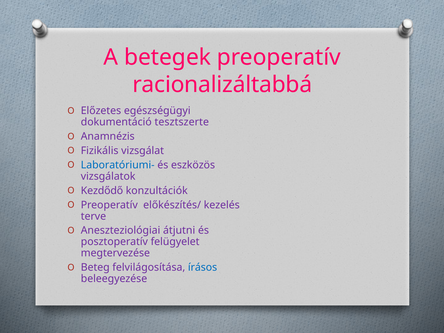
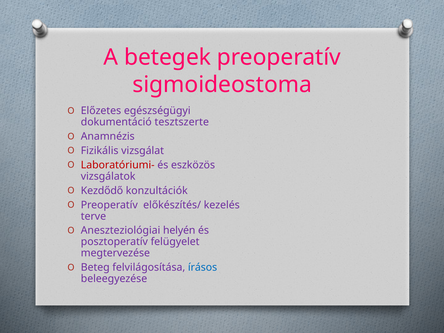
racionalizáltabbá: racionalizáltabbá -> sigmoideostoma (222, 85)
Laboratóriumi- colour: blue -> red (118, 165)
átjutni: átjutni -> helyén (179, 230)
